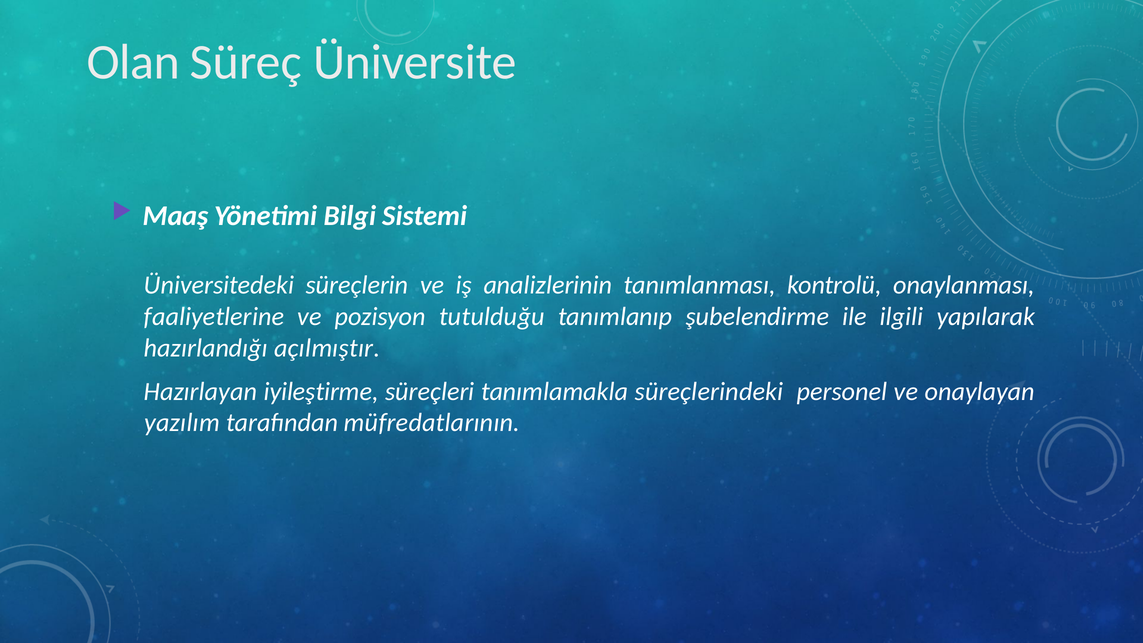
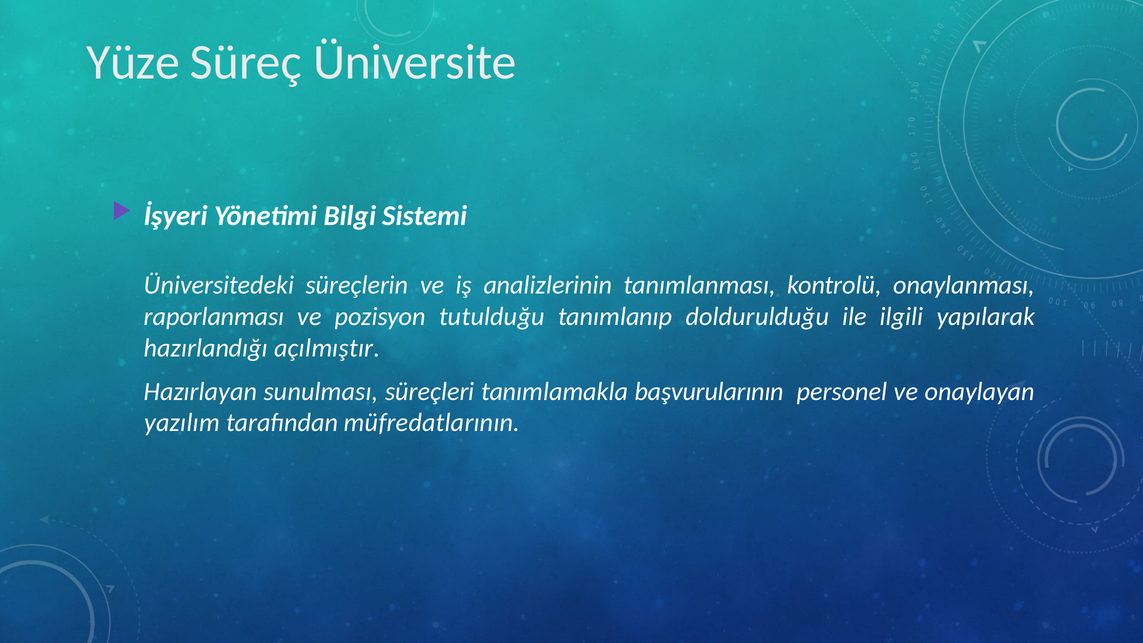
Olan: Olan -> Yüze (133, 62)
Maaş: Maaş -> İşyeri (176, 216)
faaliyetlerine: faaliyetlerine -> raporlanması (214, 317)
şubelendirme: şubelendirme -> doldurulduğu (757, 317)
iyileştirme: iyileştirme -> sunulması (321, 391)
süreçlerindeki: süreçlerindeki -> başvurularının (709, 391)
